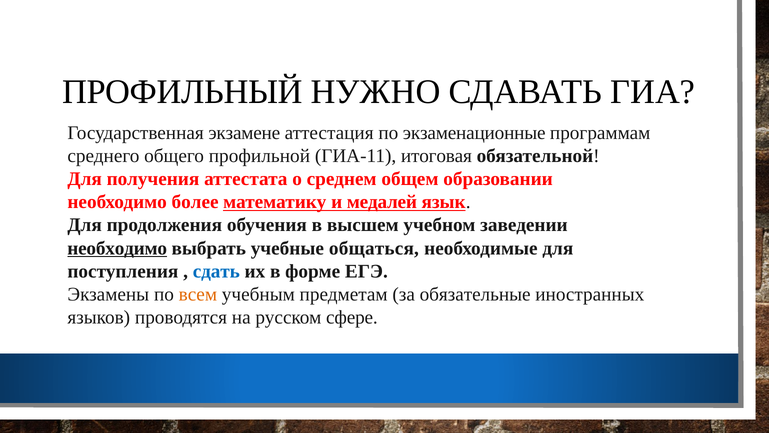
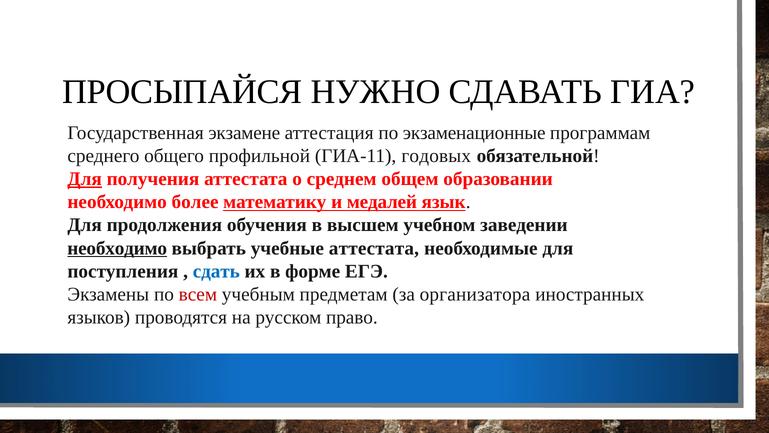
ПРОФИЛЬНЫЙ: ПРОФИЛЬНЫЙ -> ПРОСЫПАЙСЯ (182, 92)
итоговая: итоговая -> годовых (436, 156)
Для underline: none -> present (85, 179)
учебные общаться: общаться -> аттестата (374, 248)
всем colour: orange -> red (198, 294)
обязательные: обязательные -> организатора (475, 294)
сфере: сфере -> право (352, 317)
